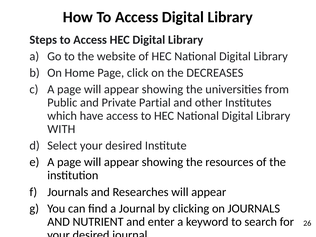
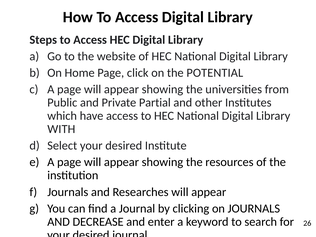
DECREASES: DECREASES -> POTENTIAL (215, 73)
NUTRIENT: NUTRIENT -> DECREASE (98, 222)
